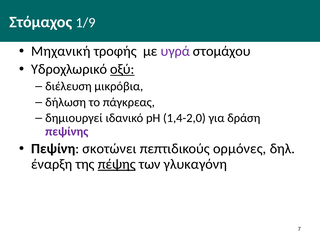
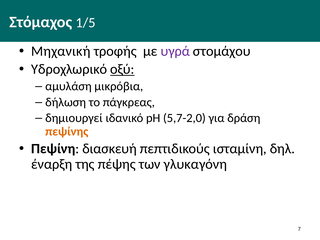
1/9: 1/9 -> 1/5 (86, 23)
διέλευση: διέλευση -> αμυλάση (68, 86)
1,4-2,0: 1,4-2,0 -> 5,7-2,0 (184, 118)
πεψίνης colour: purple -> orange (67, 132)
σκοτώνει: σκοτώνει -> διασκευή (110, 149)
ορμόνες: ορμόνες -> ισταμίνη (240, 149)
πέψης underline: present -> none (117, 164)
